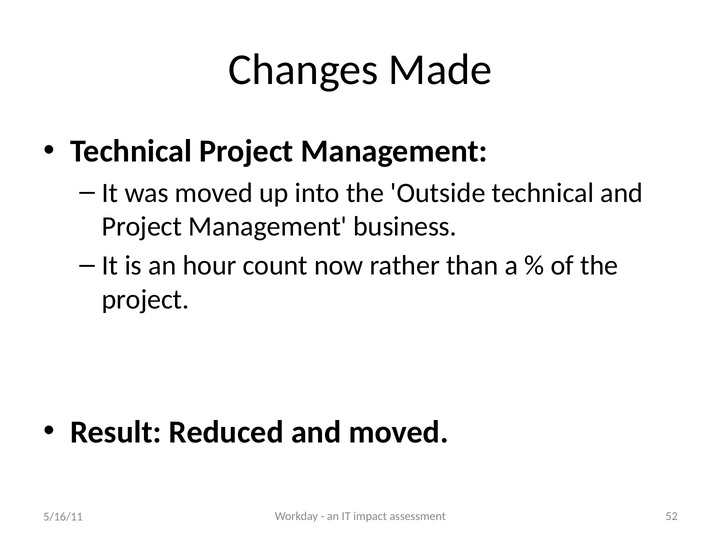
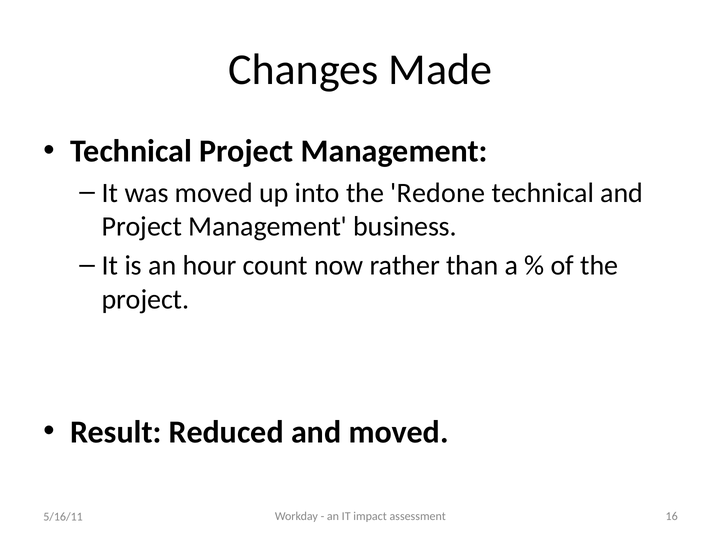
Outside: Outside -> Redone (438, 193)
52: 52 -> 16 (672, 516)
